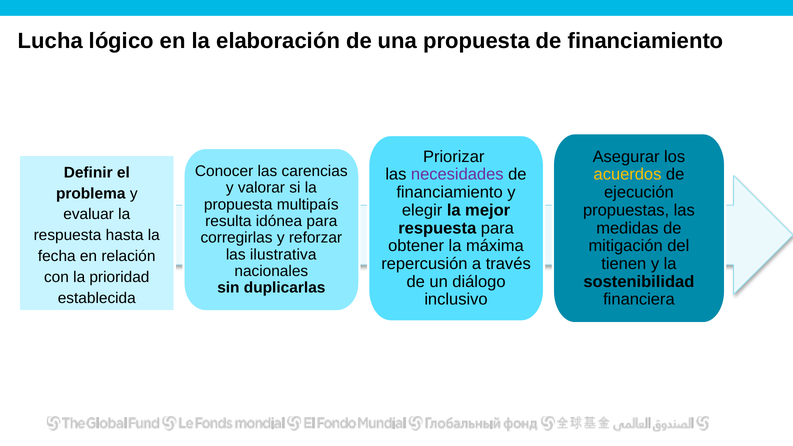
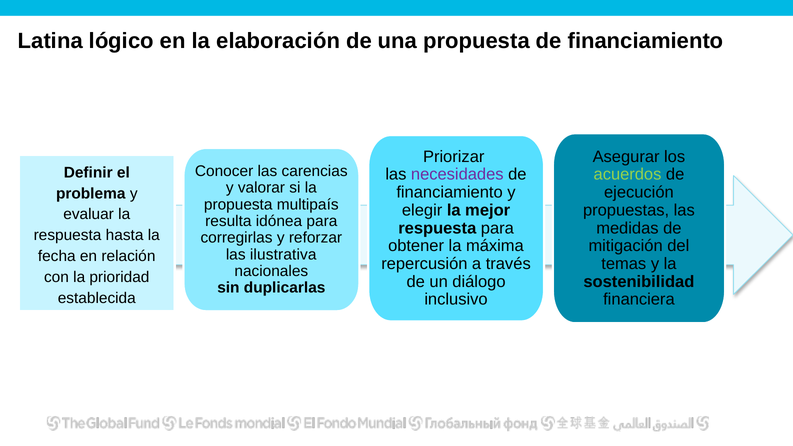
Lucha: Lucha -> Latina (50, 41)
acuerdos colour: yellow -> light green (628, 175)
tienen: tienen -> temas (624, 264)
